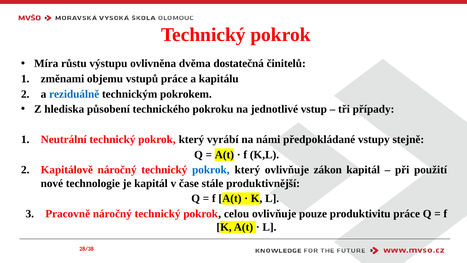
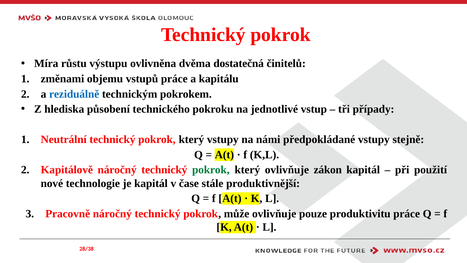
který vyrábí: vyrábí -> vstupy (223, 139)
pokrok colour: blue -> green (211, 170)
celou: celou -> může (237, 213)
